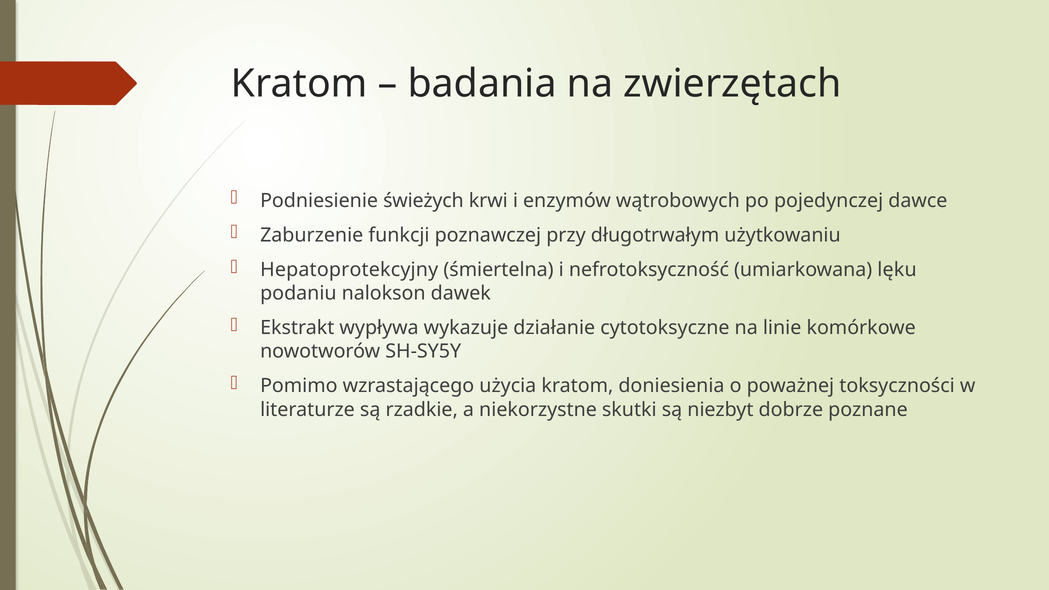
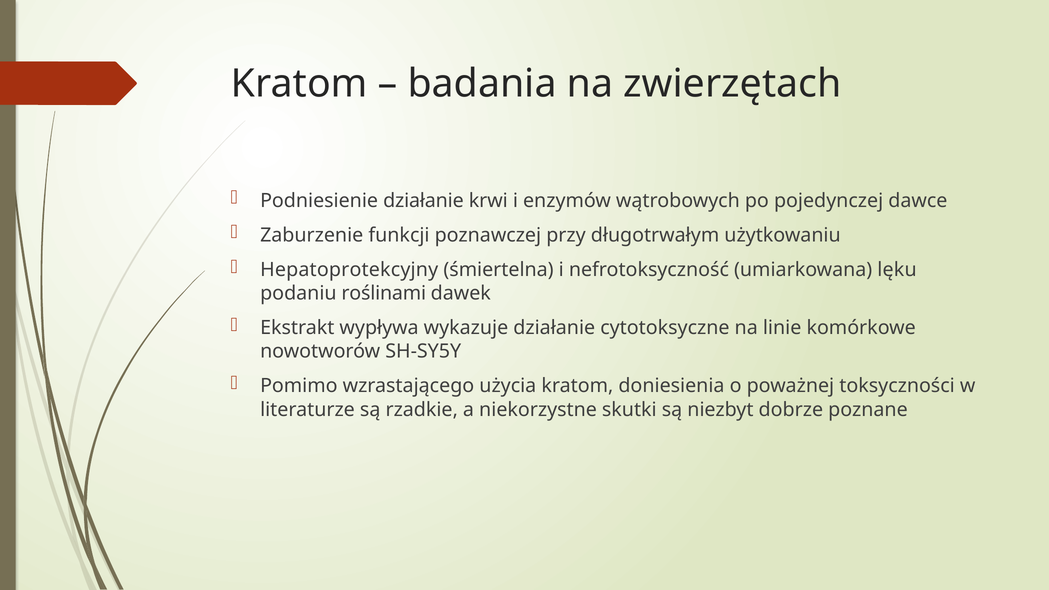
Podniesienie świeżych: świeżych -> działanie (423, 201)
nalokson: nalokson -> roślinami (384, 293)
